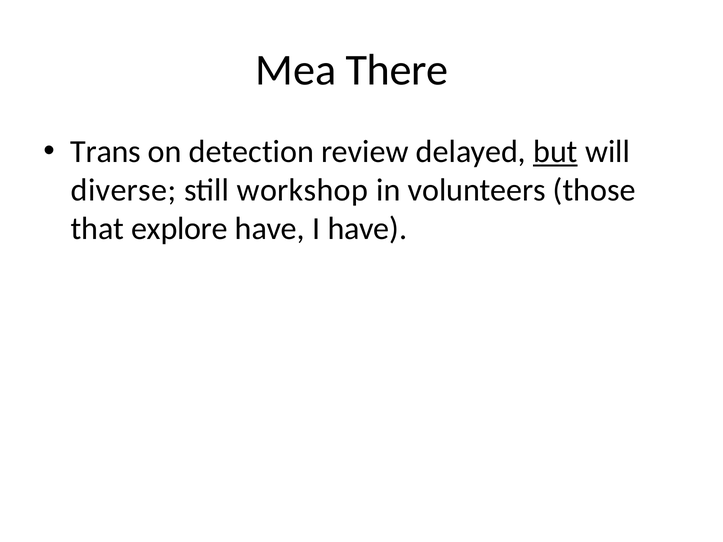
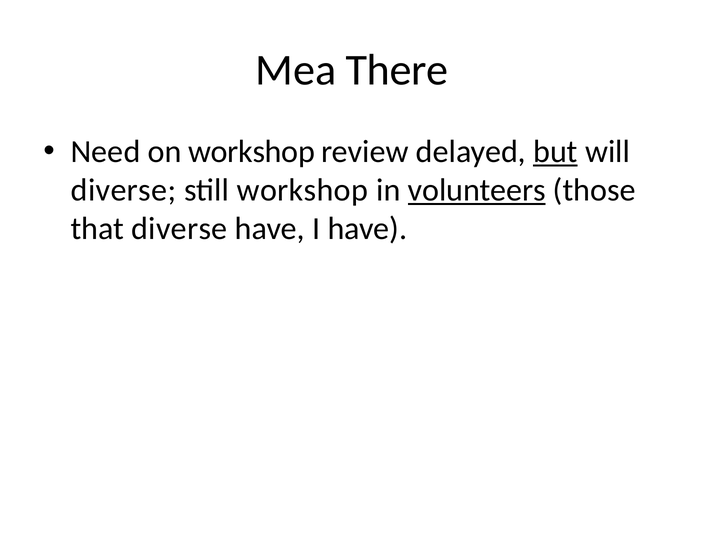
Trans: Trans -> Need (105, 152)
on detection: detection -> workshop (252, 152)
volunteers underline: none -> present (477, 190)
that explore: explore -> diverse (179, 229)
